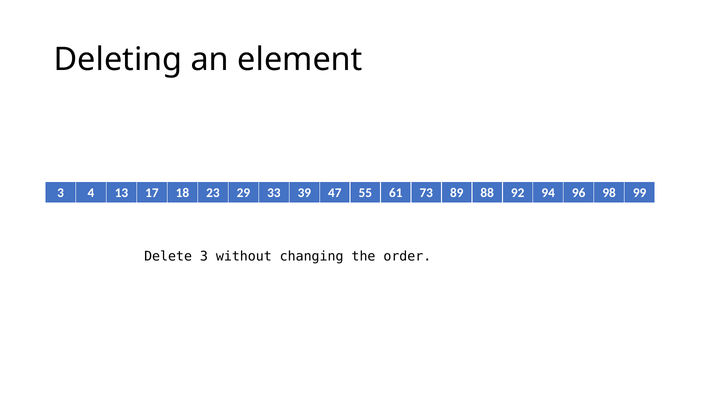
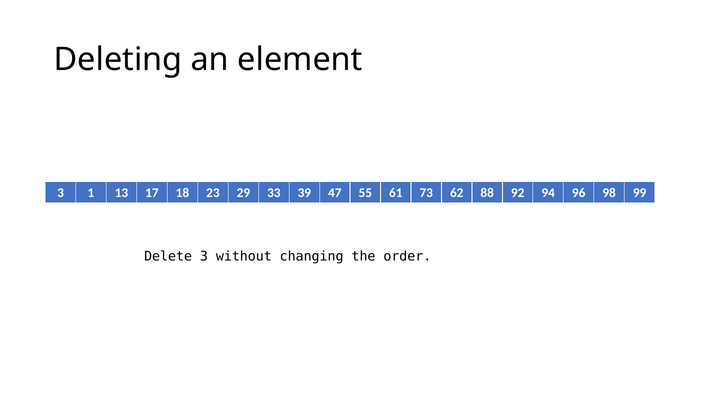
4: 4 -> 1 (91, 193)
89: 89 -> 62 (457, 193)
